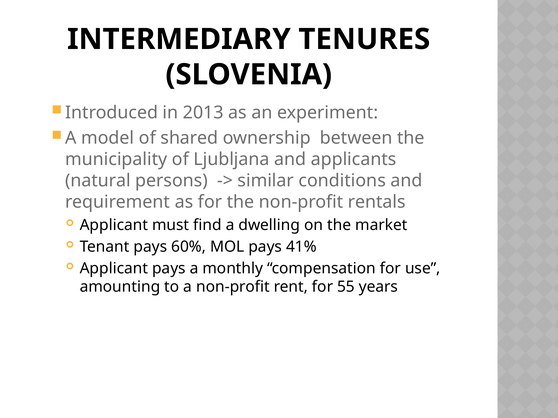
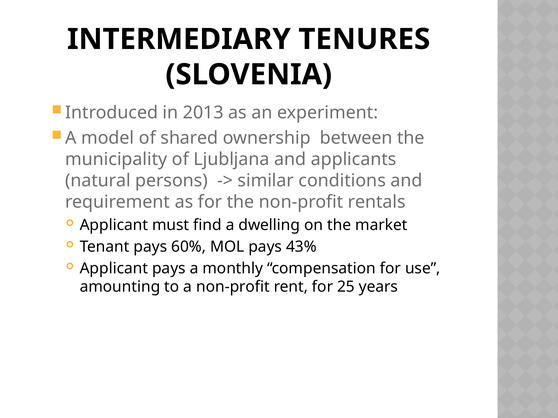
41%: 41% -> 43% (301, 247)
55: 55 -> 25 (346, 287)
